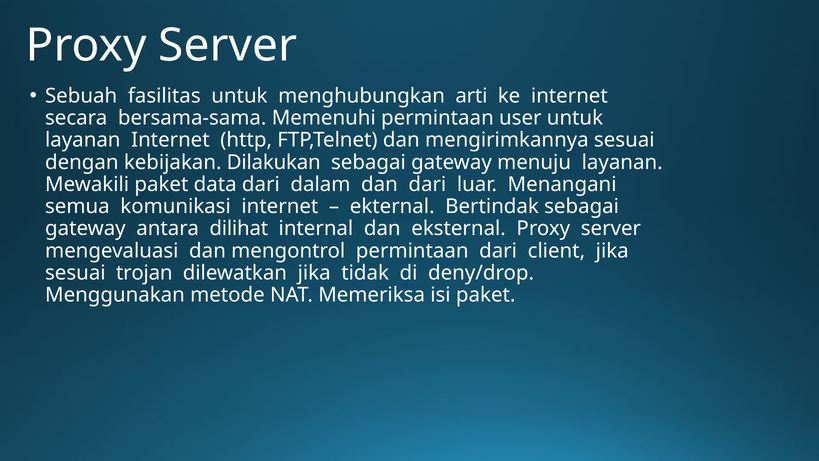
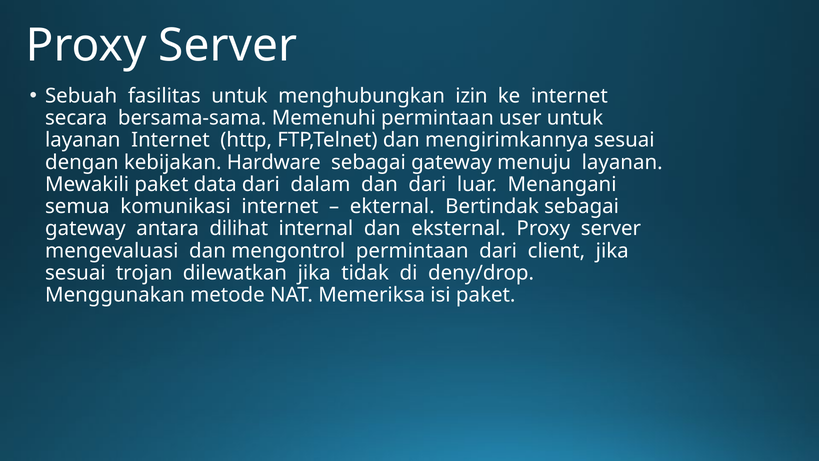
arti: arti -> izin (471, 96)
Dilakukan: Dilakukan -> Hardware (274, 162)
